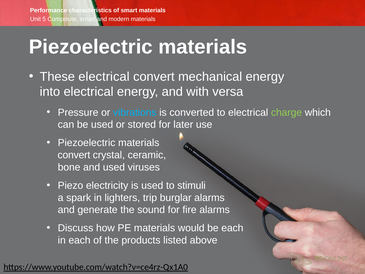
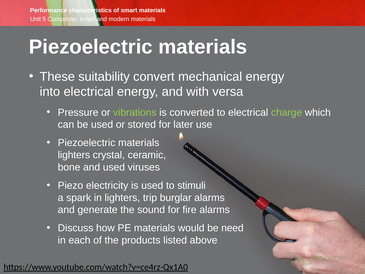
These electrical: electrical -> suitability (104, 77)
vibrations colour: light blue -> light green (135, 112)
convert: convert -> lighters (74, 155)
be each: each -> need (232, 228)
